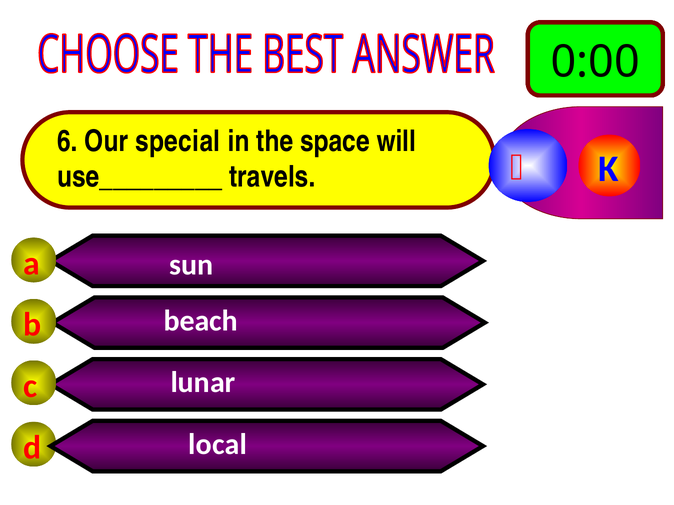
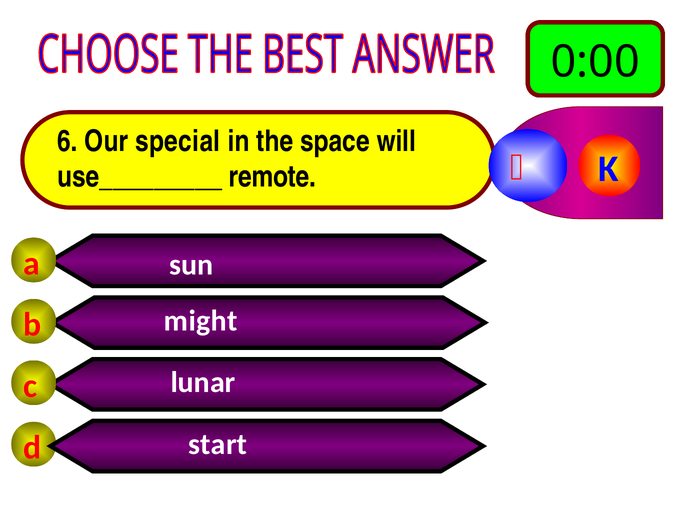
travels: travels -> remote (272, 177)
beach: beach -> might (201, 321)
local: local -> start (218, 445)
